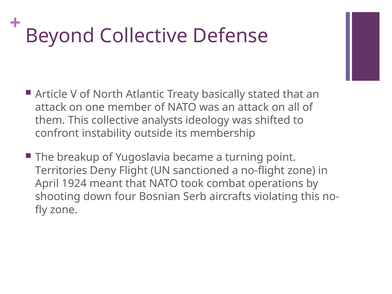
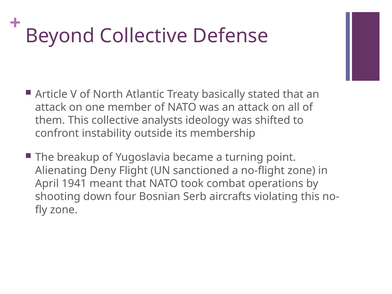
Territories: Territories -> Alienating (61, 170)
1924: 1924 -> 1941 (74, 184)
